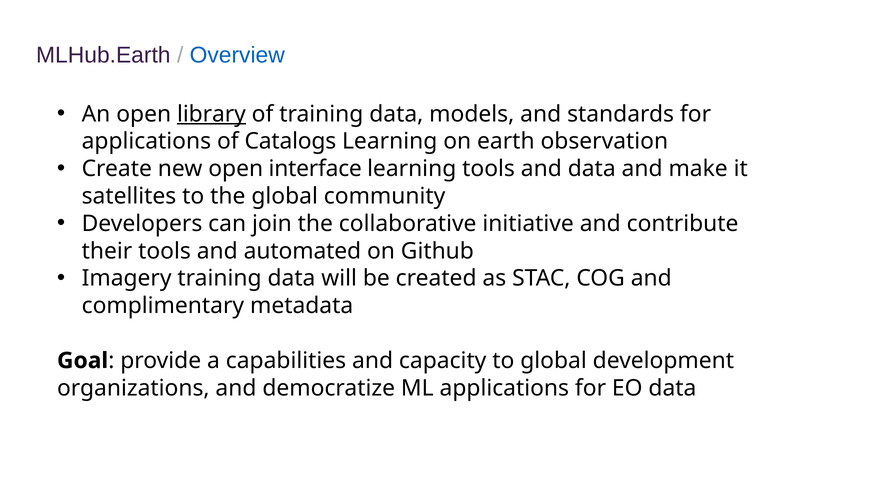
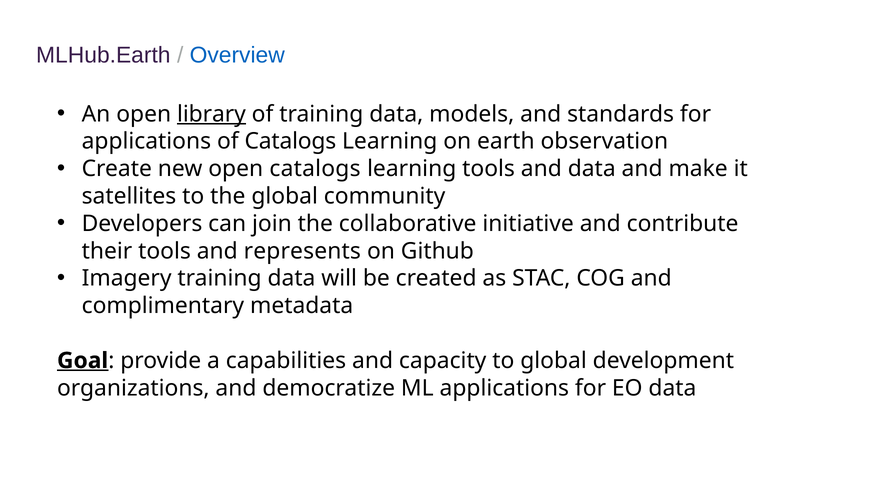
open interface: interface -> catalogs (315, 169)
automated: automated -> represents (302, 251)
Goal underline: none -> present (83, 361)
